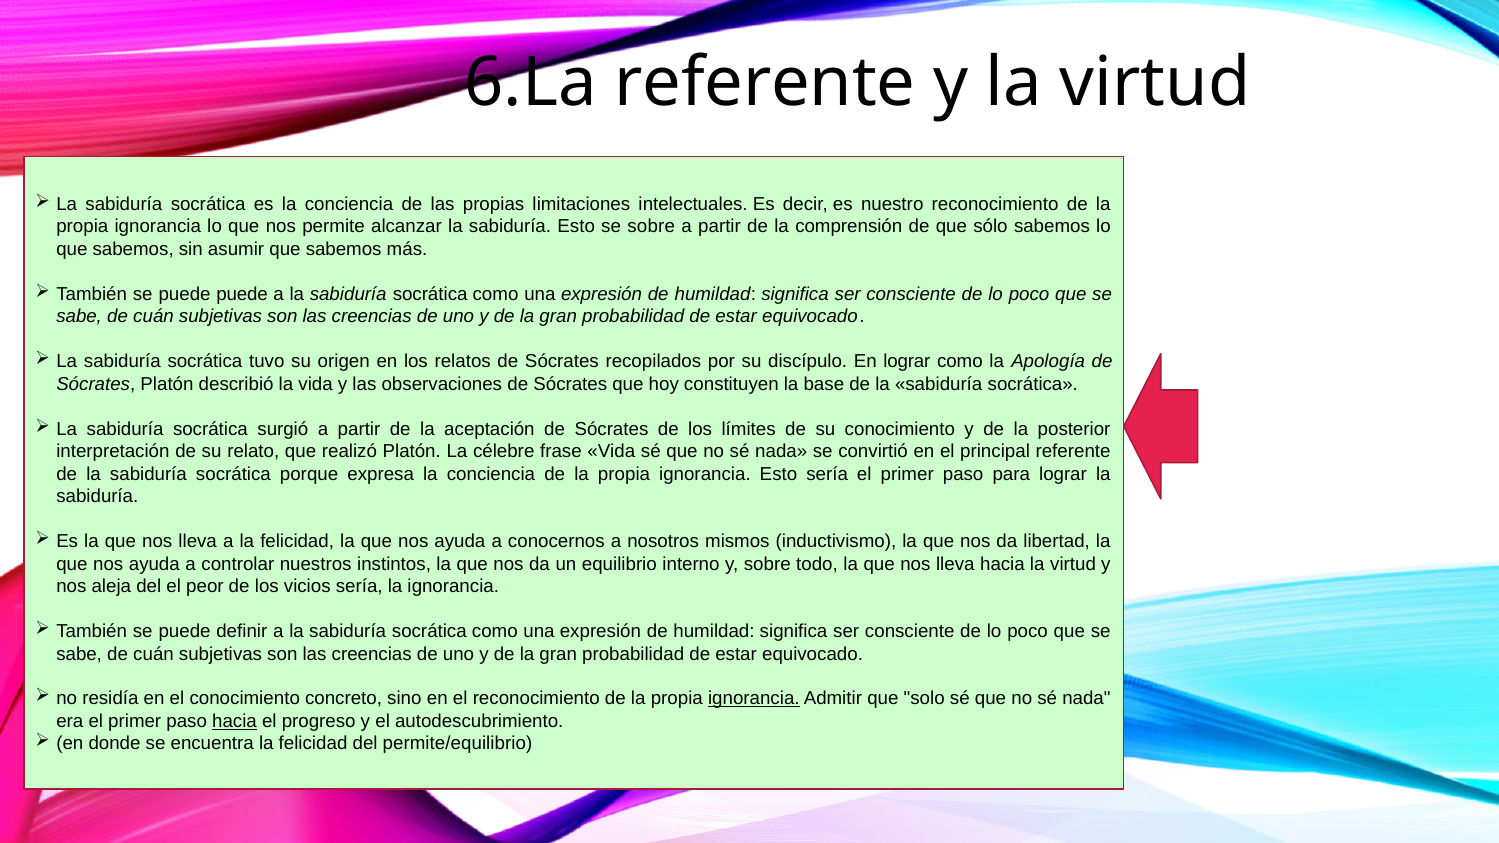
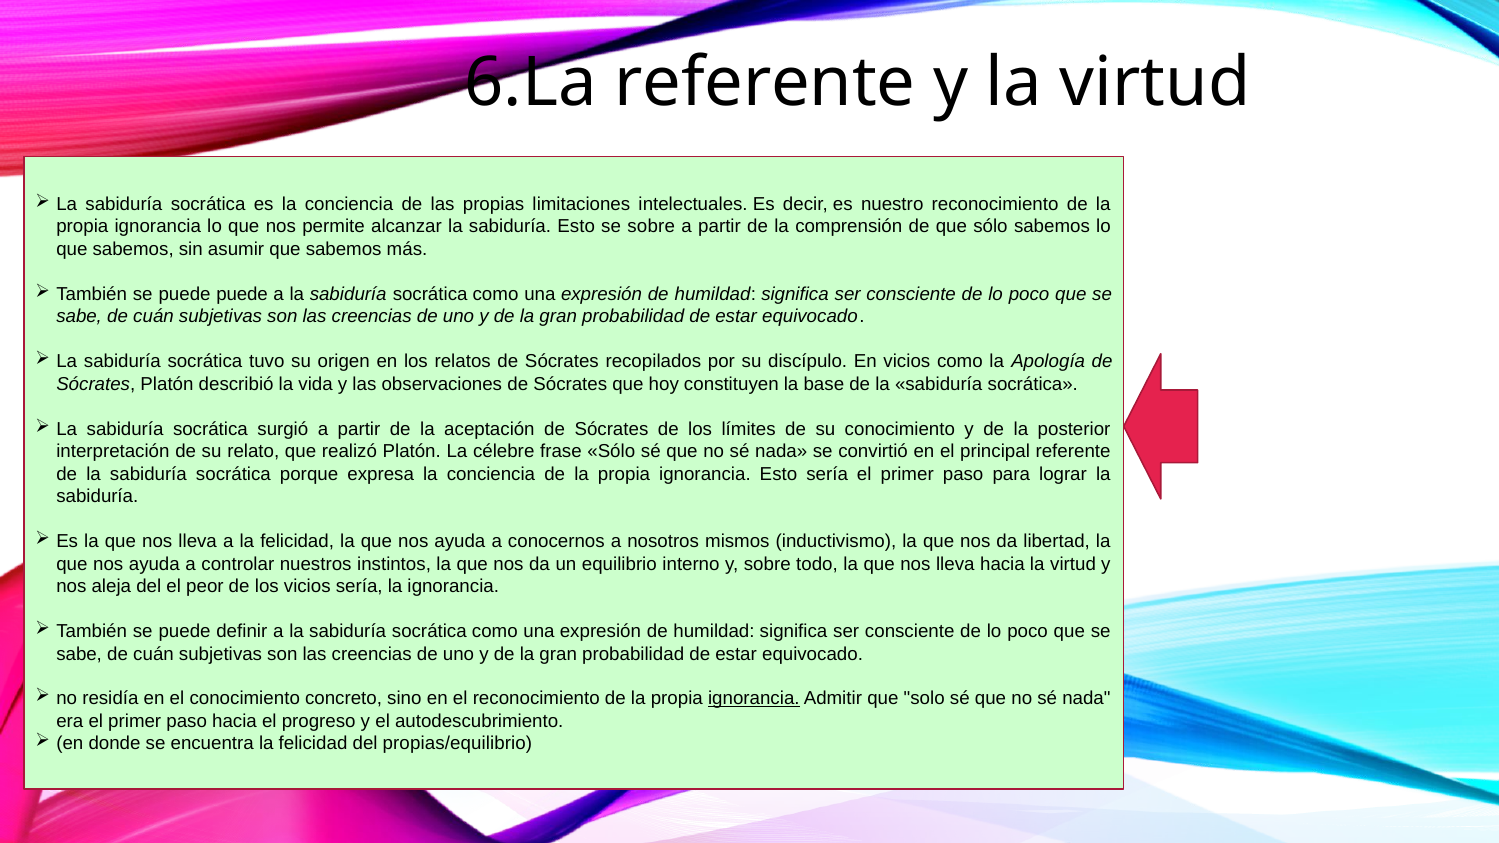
En lograr: lograr -> vicios (907, 362)
frase Vida: Vida -> Sólo (611, 452)
hacia underline: present -> none (234, 721)
permite/equilibrio: permite/equilibrio -> propias/equilibrio (457, 744)
